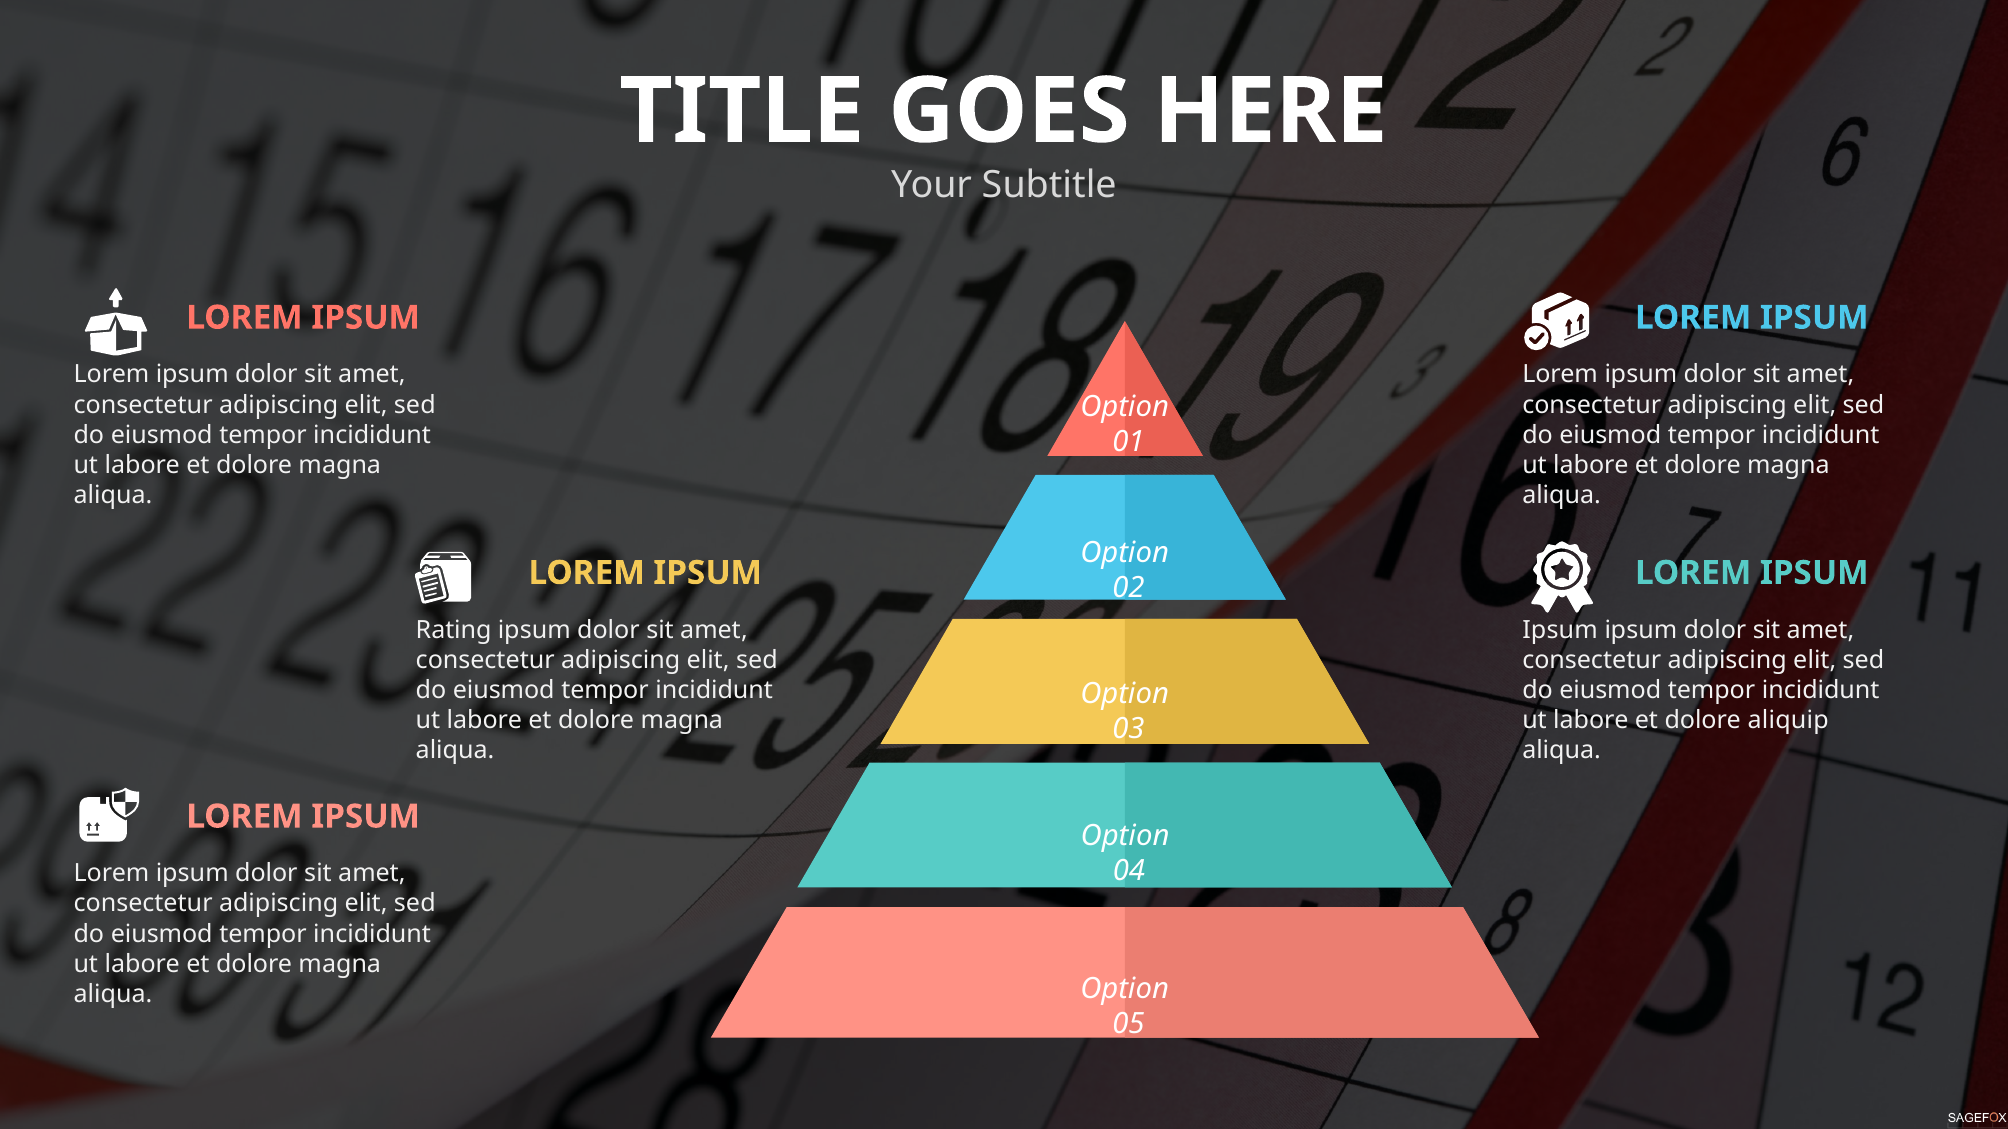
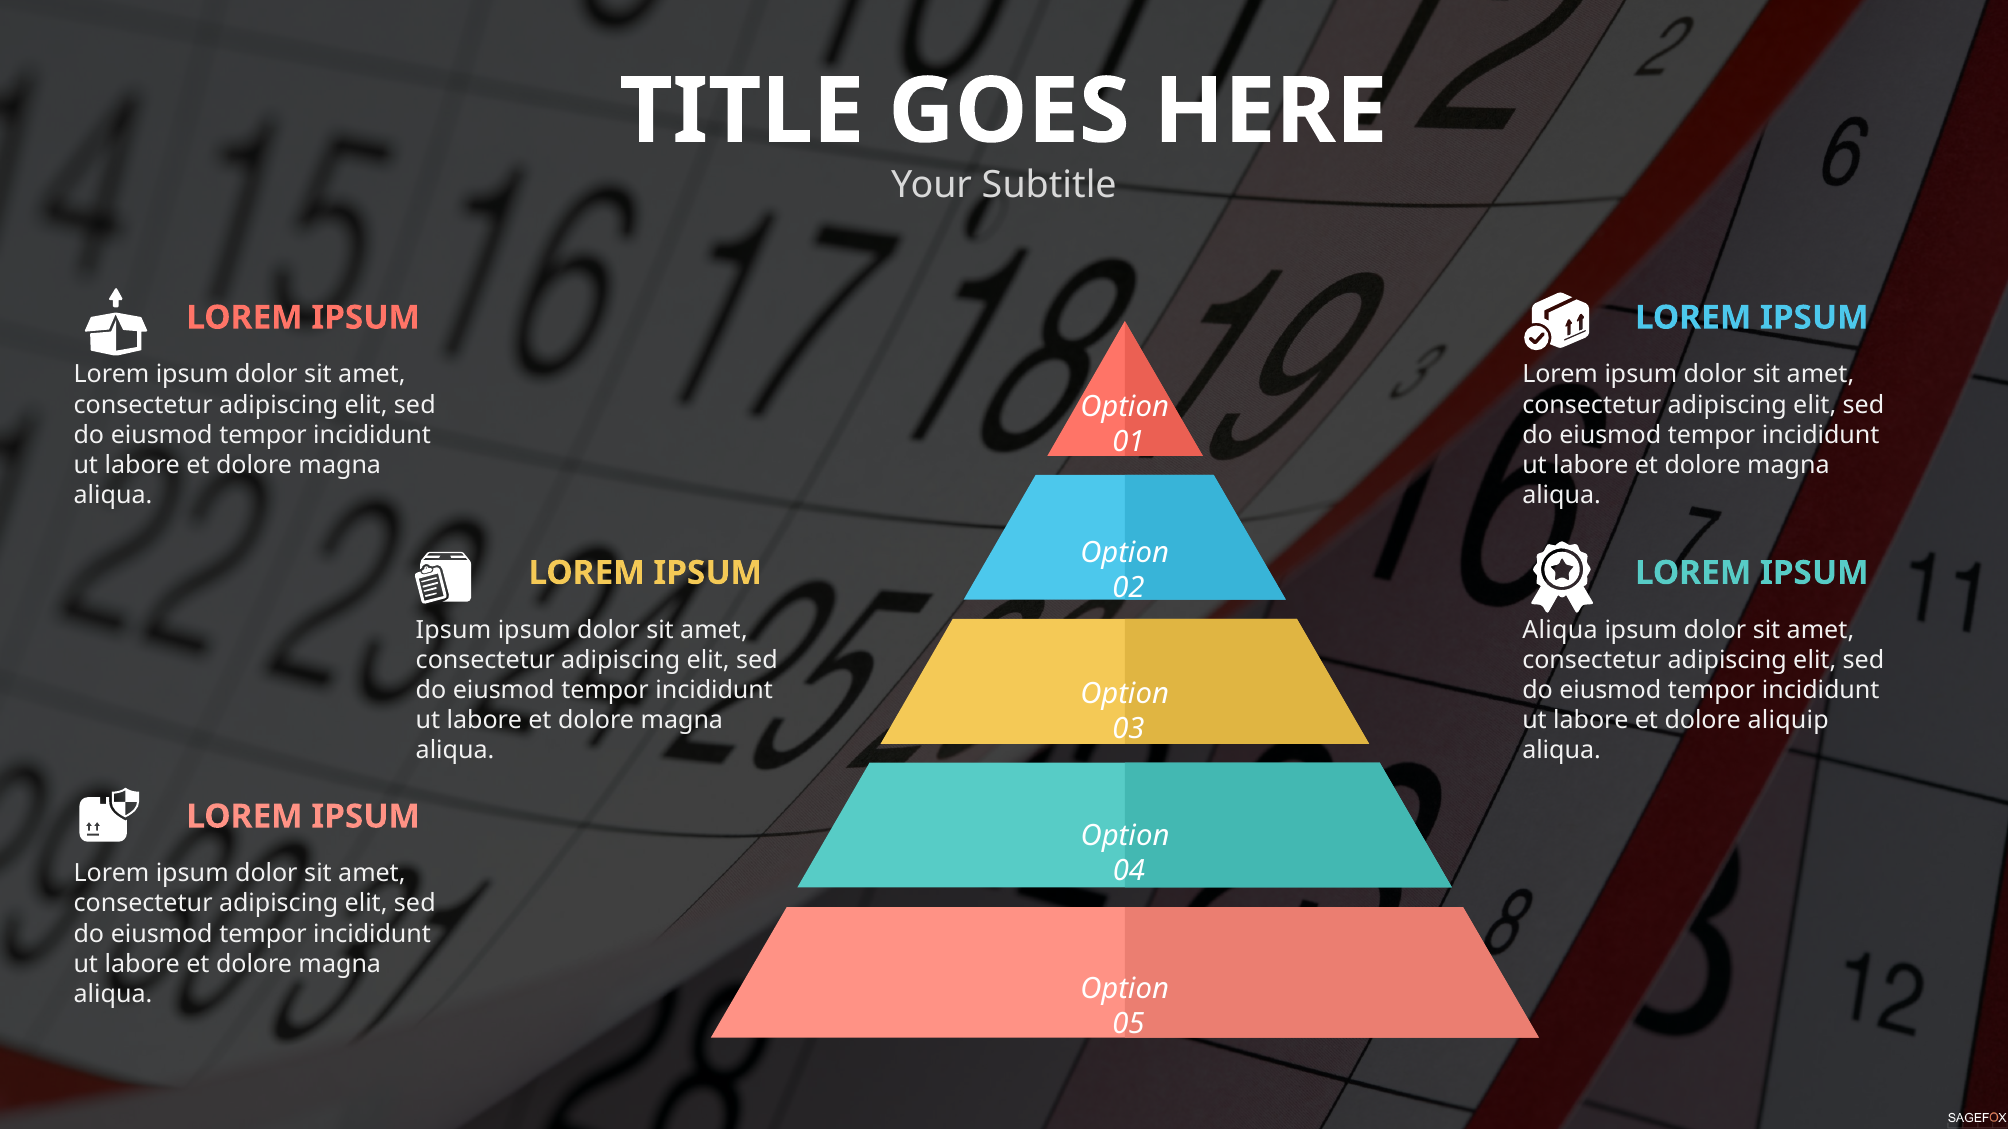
Rating: Rating -> Ipsum (453, 630)
Ipsum: Ipsum -> Aliqua (1560, 630)
